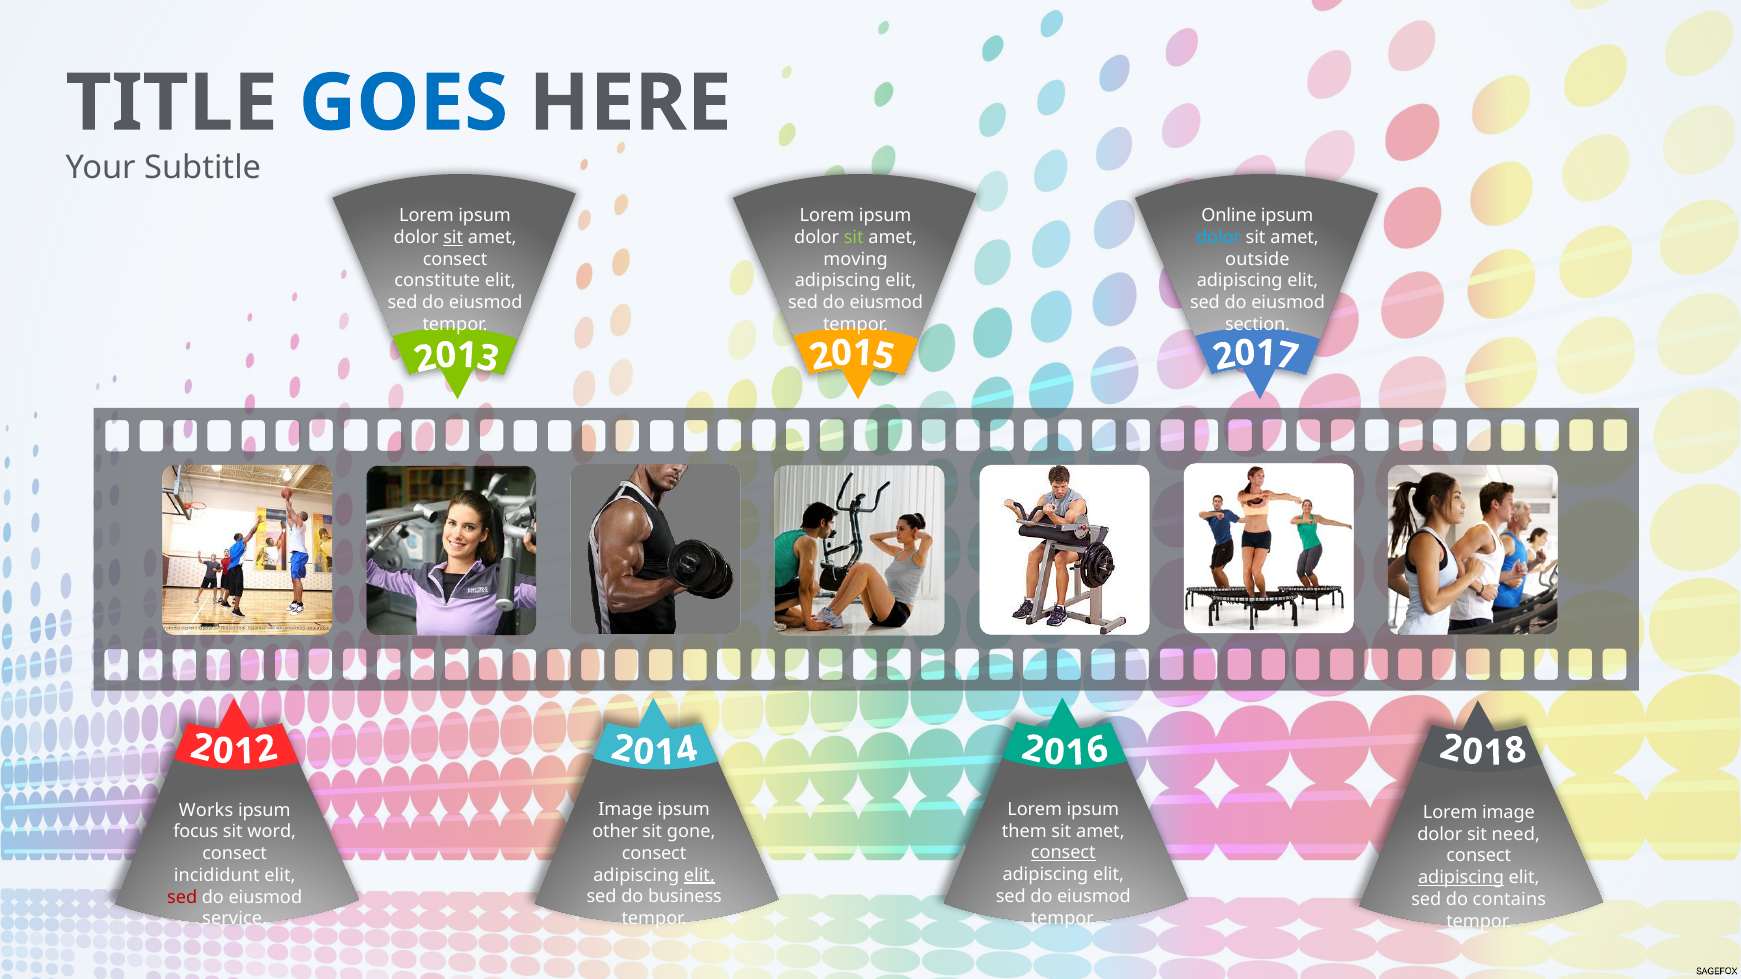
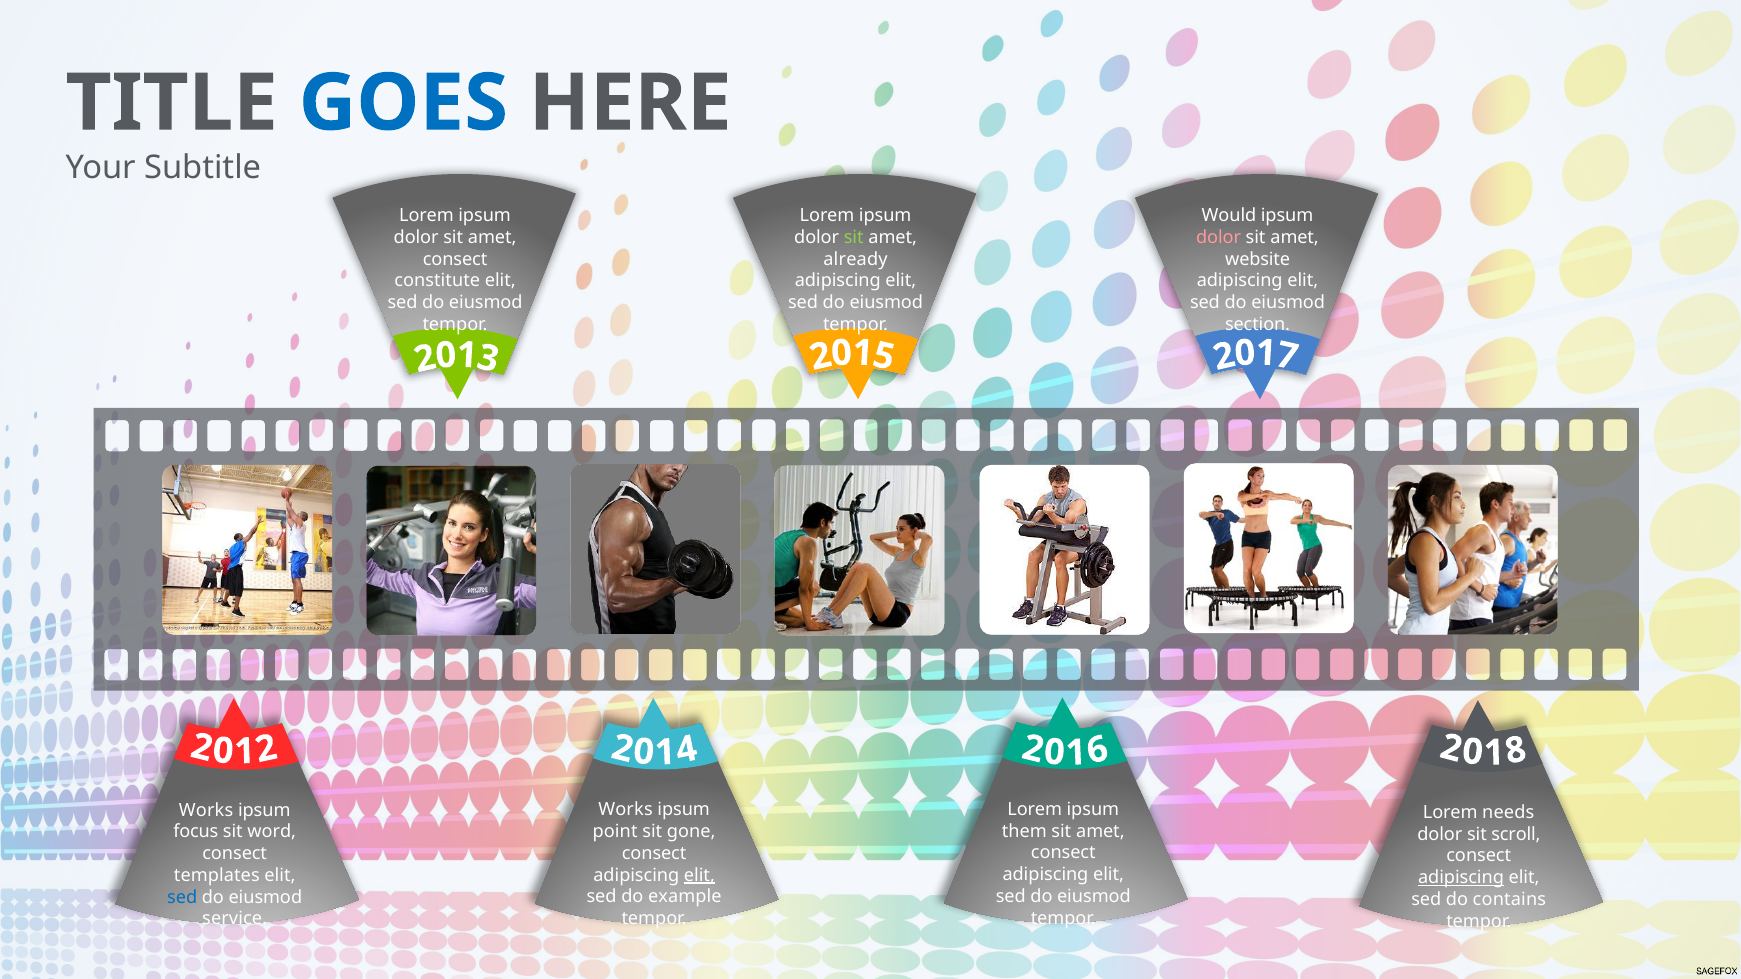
Online: Online -> Would (1229, 216)
sit underline: present -> none (453, 237)
dolor colour: light blue -> pink (1219, 237)
moving: moving -> already (856, 259)
outside: outside -> website (1258, 259)
Image: Image -> Works (625, 810)
Lorem image: image -> needs (1508, 813)
other: other -> point (615, 832)
need: need -> scroll (1516, 834)
consect underline: present -> none (1063, 853)
incididunt: incididunt -> templates (217, 876)
business: business -> example (685, 897)
sed colour: red -> blue (182, 897)
